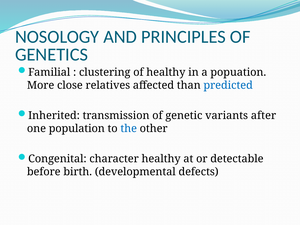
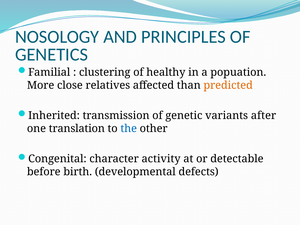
predicted colour: blue -> orange (228, 85)
population: population -> translation (77, 129)
character healthy: healthy -> activity (161, 159)
